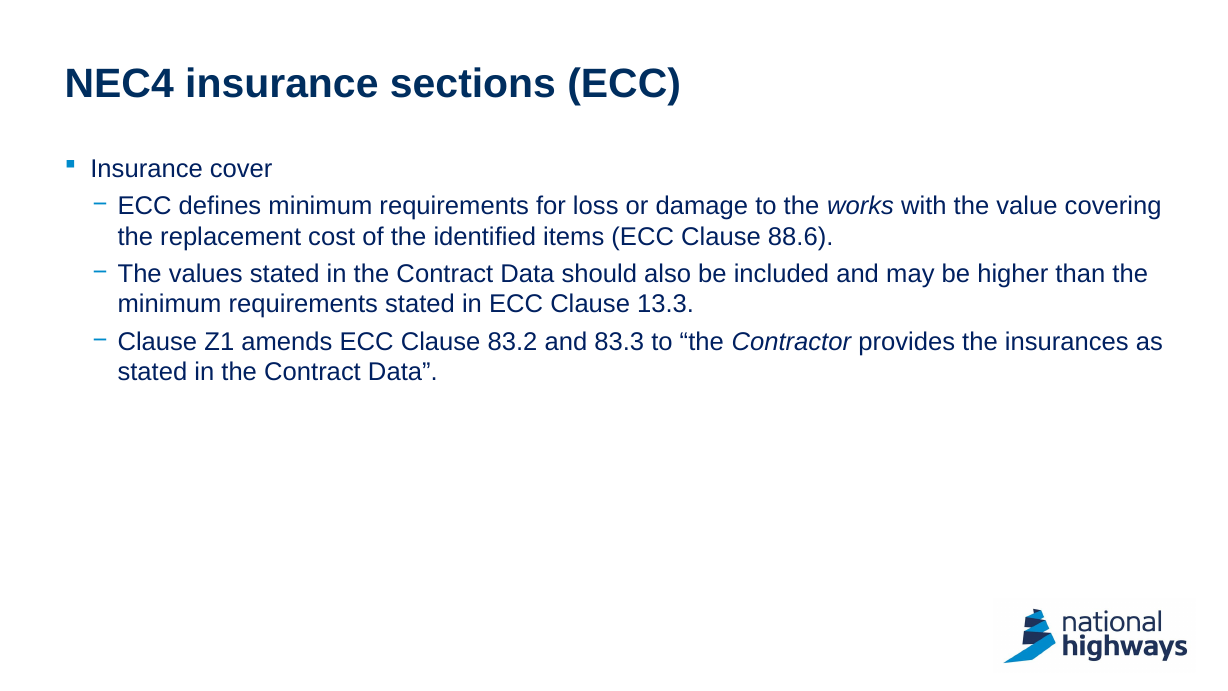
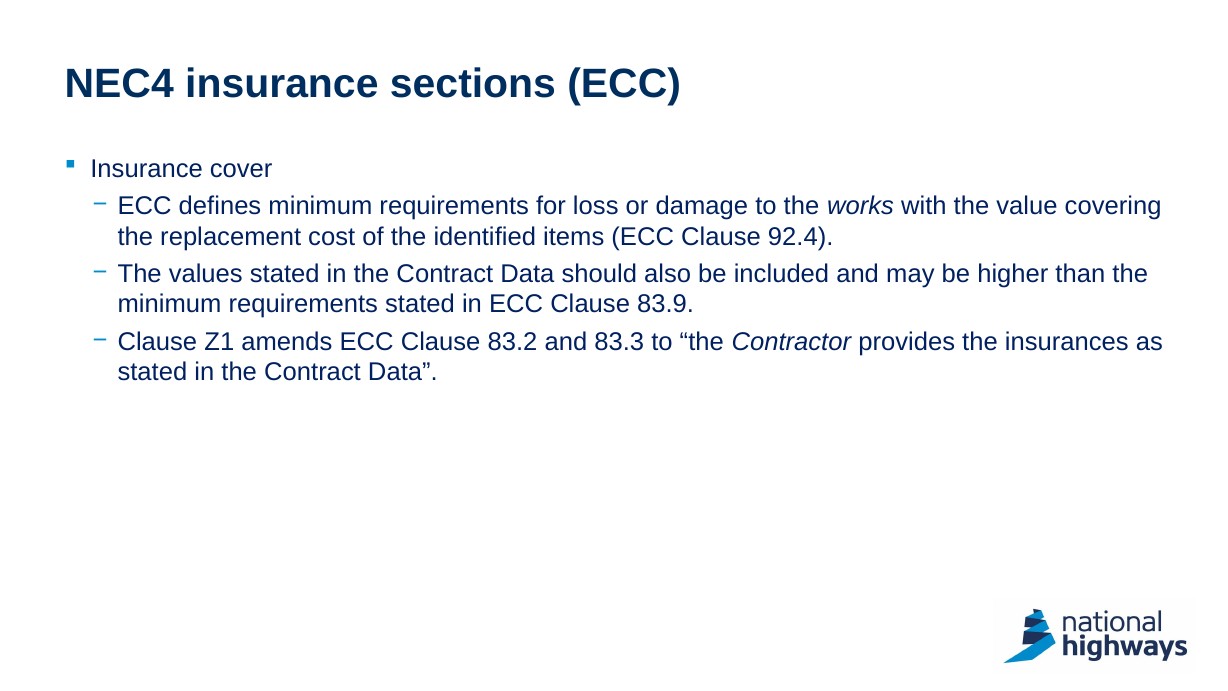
88.6: 88.6 -> 92.4 (801, 237)
13.3: 13.3 -> 83.9 (666, 304)
